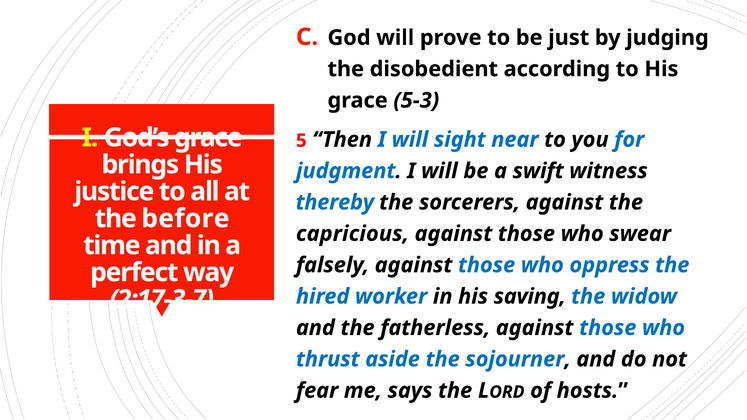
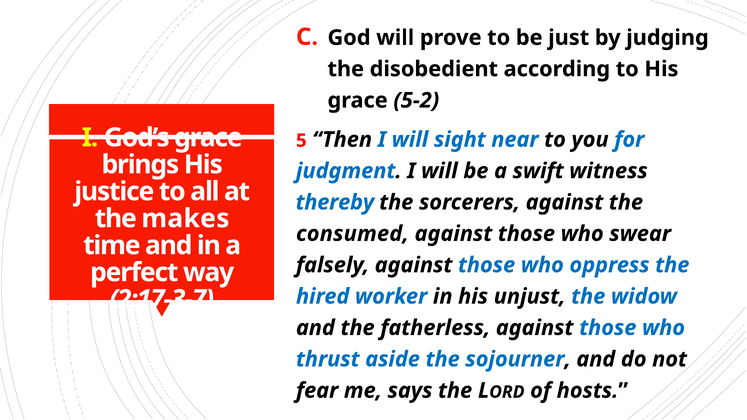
5-3: 5-3 -> 5-2 (416, 100)
before: before -> makes (185, 219)
capricious: capricious -> consumed (352, 234)
saving: saving -> unjust (530, 297)
